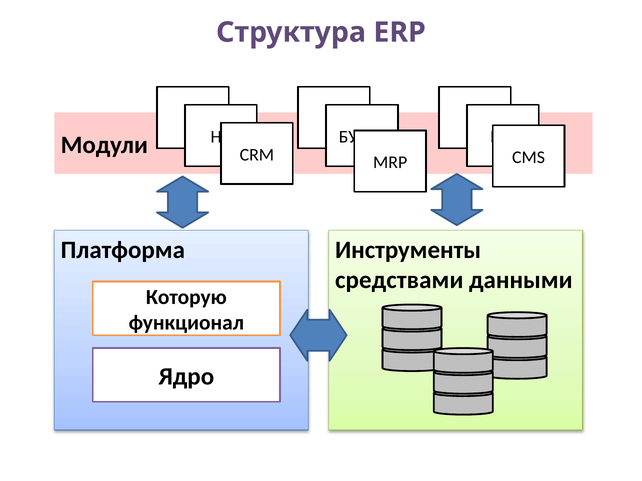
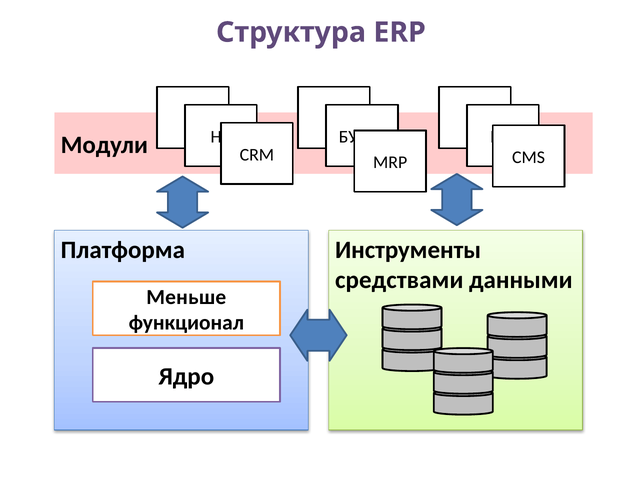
Которую: Которую -> Меньше (186, 297)
